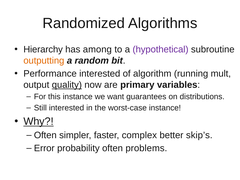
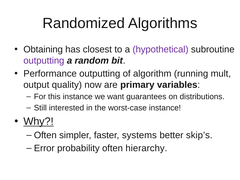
Hierarchy: Hierarchy -> Obtaining (43, 49)
among: among -> closest (97, 49)
outputting colour: orange -> purple (44, 61)
Performance interested: interested -> outputting (100, 74)
quality underline: present -> none (67, 85)
complex: complex -> systems (139, 135)
problems: problems -> hierarchy (146, 148)
